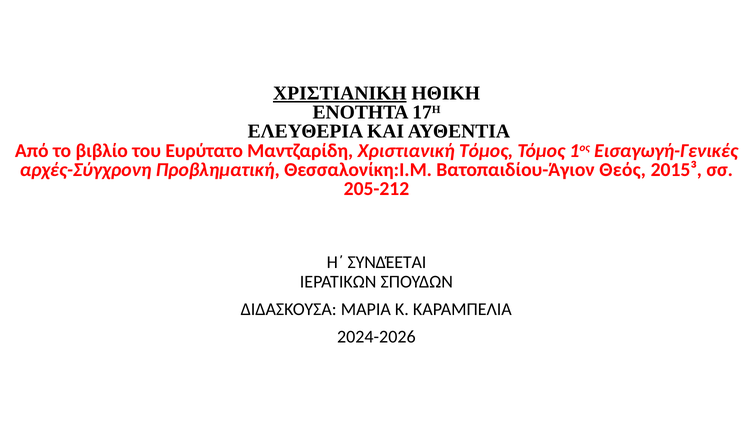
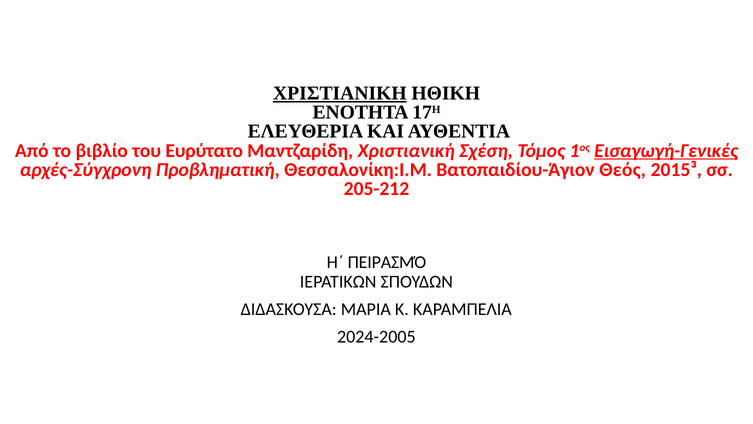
Χριστιανική Τόμος: Τόμος -> Σχέση (486, 150)
Εισαγωγή-Γενικές underline: none -> present (666, 150)
ΣΥΝΔΈΕΤΑΙ: ΣΥΝΔΈΕΤΑΙ -> ΠΕΙΡΑΣΜΌ (387, 262)
2024-2026: 2024-2026 -> 2024-2005 (376, 336)
